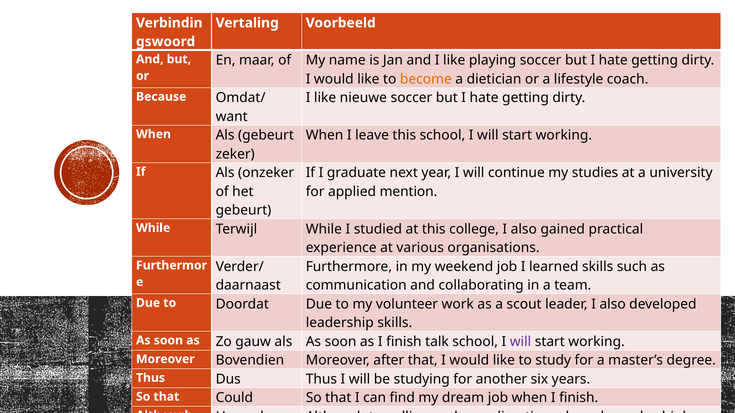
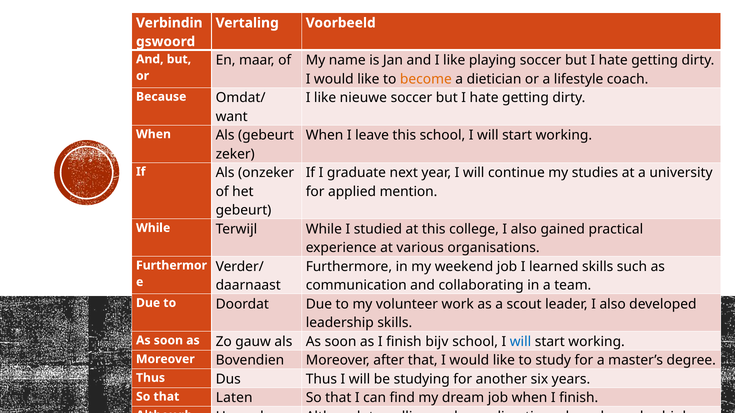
talk: talk -> bijv (437, 342)
will colour: purple -> blue (521, 342)
Could: Could -> Laten (234, 398)
